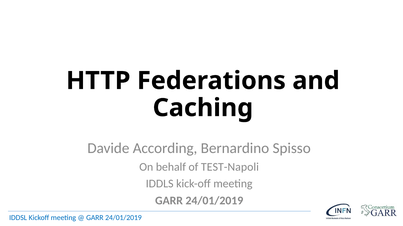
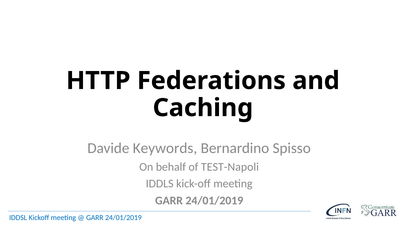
According: According -> Keywords (165, 149)
